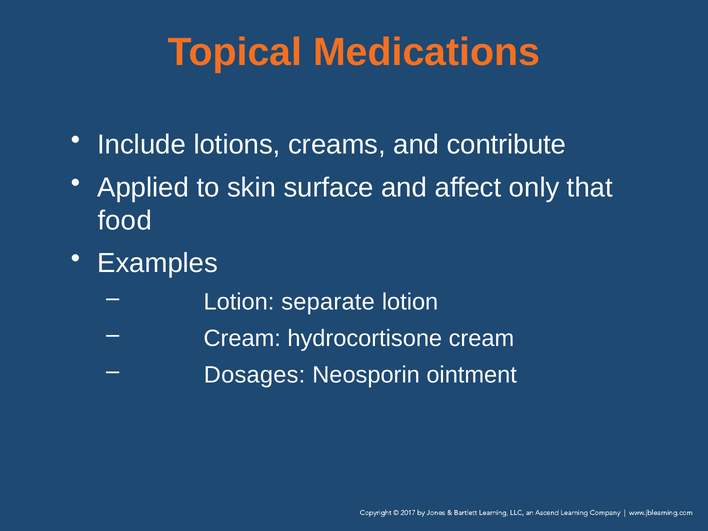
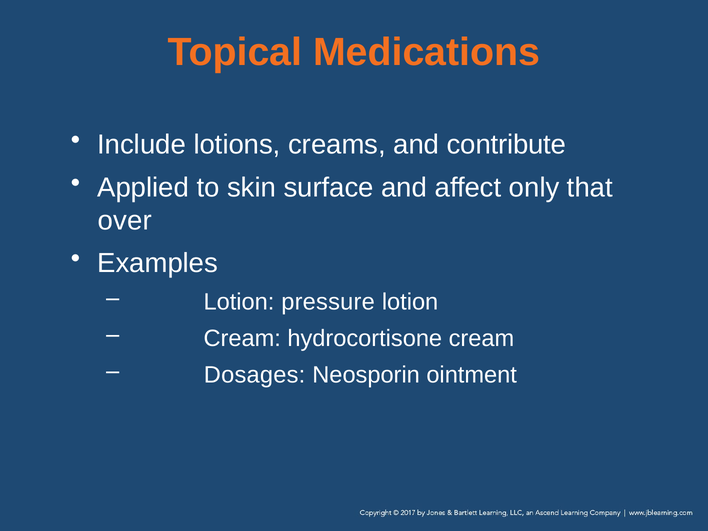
food: food -> over (125, 220)
separate: separate -> pressure (328, 302)
